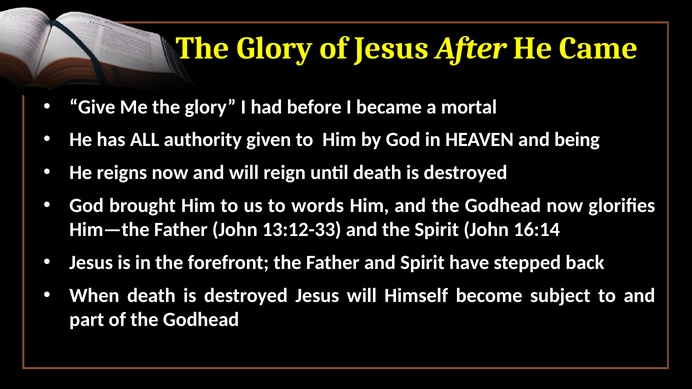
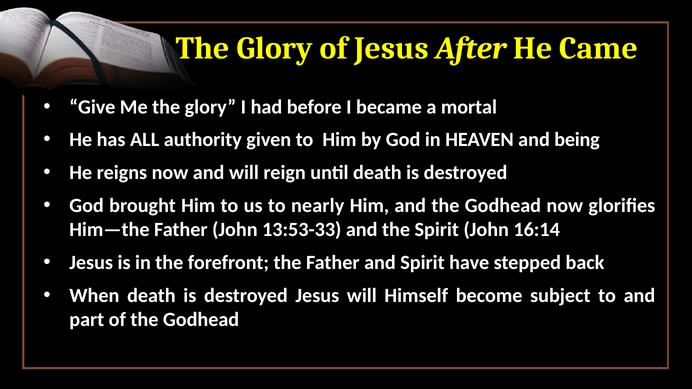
words: words -> nearly (318, 206)
13:12-33: 13:12-33 -> 13:53-33 (302, 230)
